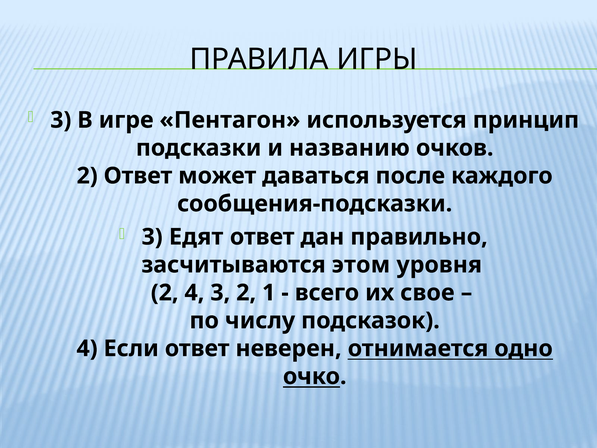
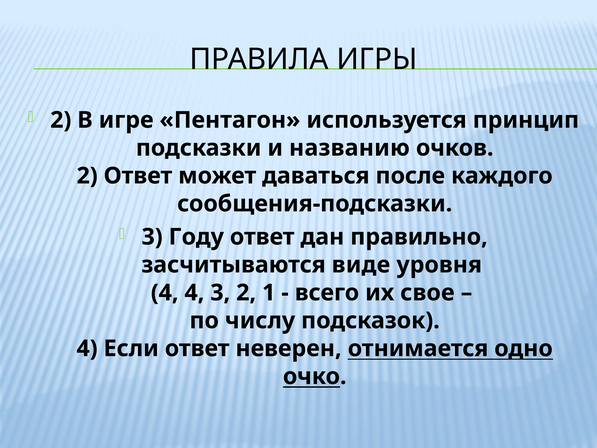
3: 3 -> 2 (61, 120)
Едят: Едят -> Году (196, 237)
этом: этом -> виде (361, 265)
2: 2 -> 4 (165, 293)
